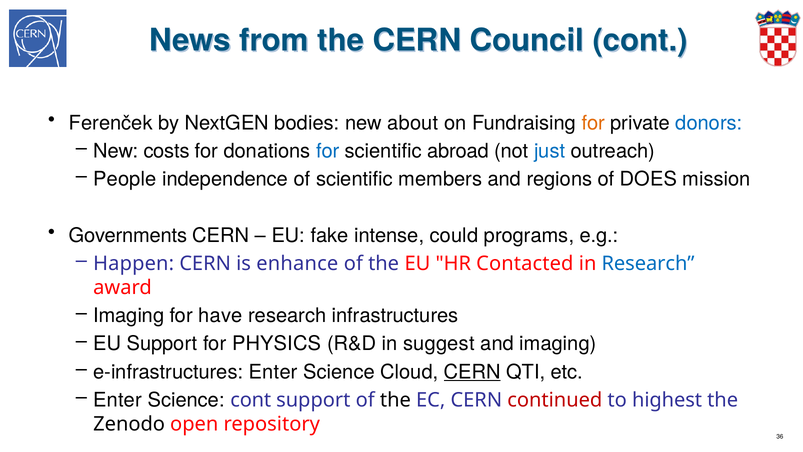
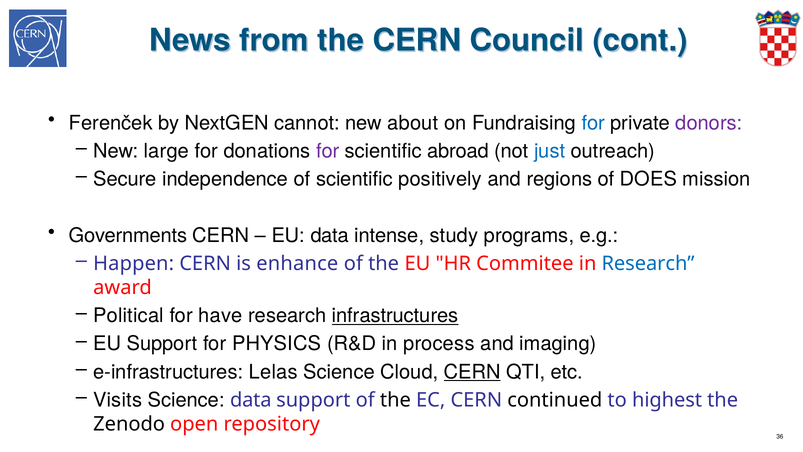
bodies: bodies -> cannot (307, 123)
for colour: orange -> blue (593, 123)
donors colour: blue -> purple (709, 123)
costs: costs -> large (166, 151)
for colour: blue -> purple (328, 151)
People: People -> Secure (125, 179)
members: members -> positively (440, 179)
EU fake: fake -> data (330, 235)
could: could -> study (454, 235)
Contacted: Contacted -> Commitee (525, 263)
Imaging: Imaging -> Political (129, 316)
infrastructures underline: none -> present (395, 316)
suggest: suggest -> process (439, 344)
e-infrastructures Enter: Enter -> Lelas (273, 372)
Enter: Enter -> Visits (118, 400)
Science cont: cont -> data (251, 400)
continued colour: red -> black (555, 400)
